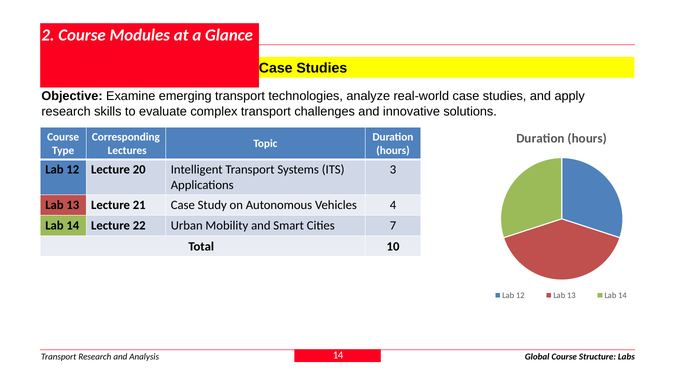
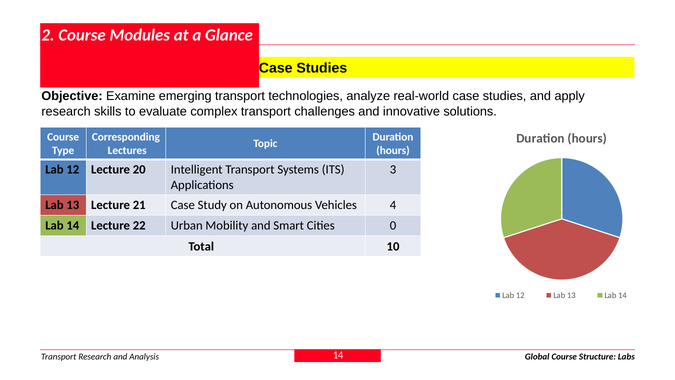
7: 7 -> 0 (393, 226)
